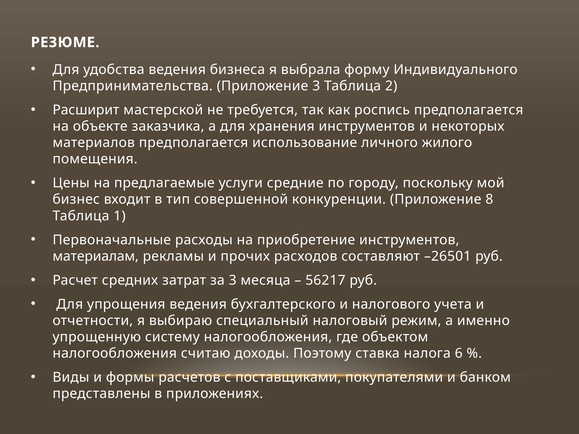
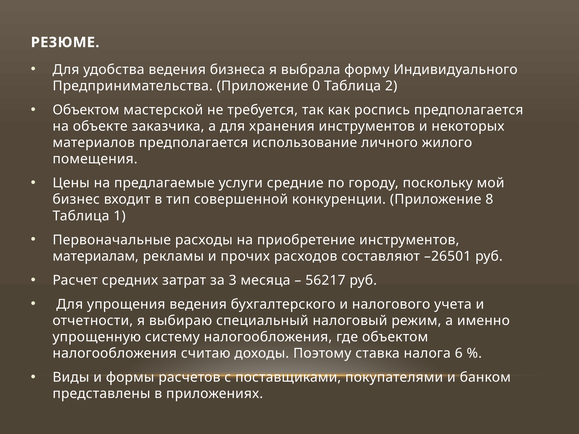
Приложение 3: 3 -> 0 (316, 86)
Расширит: Расширит -> Объектом (86, 110)
